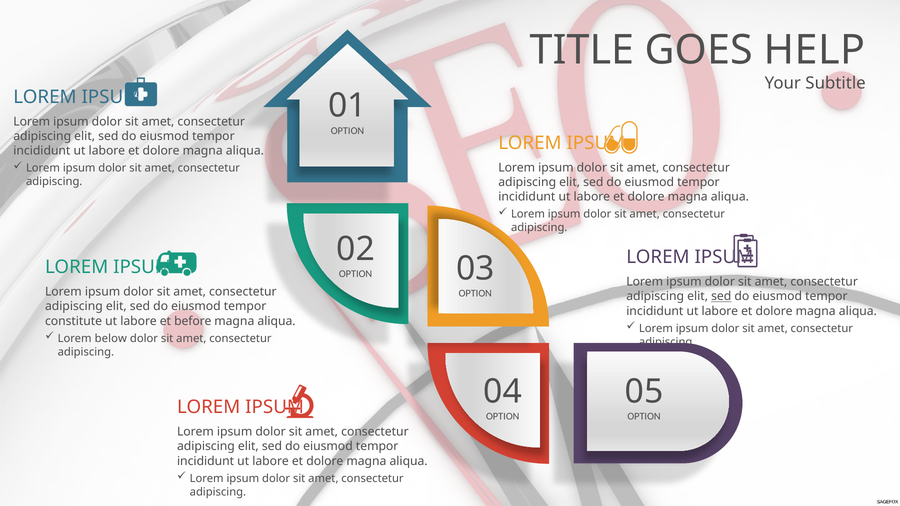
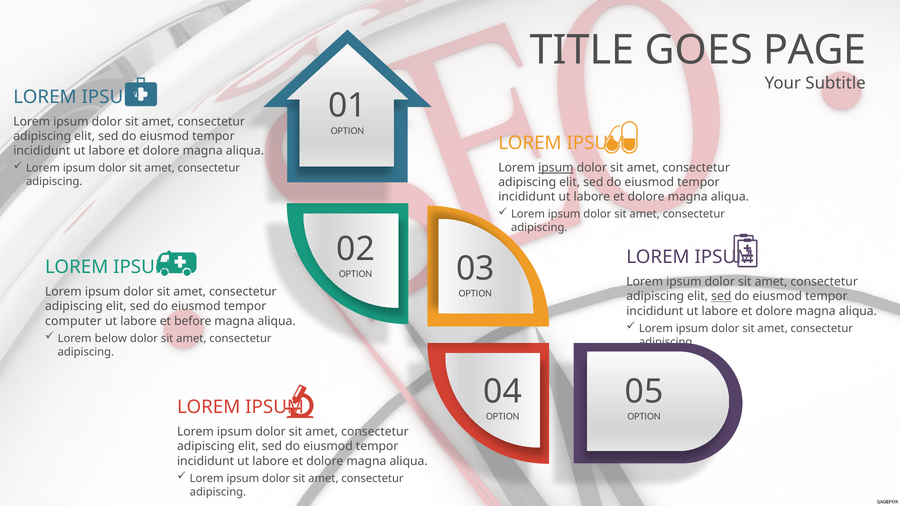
HELP: HELP -> PAGE (815, 50)
ipsum underline: none -> present (556, 168)
constitute: constitute -> computer (73, 321)
